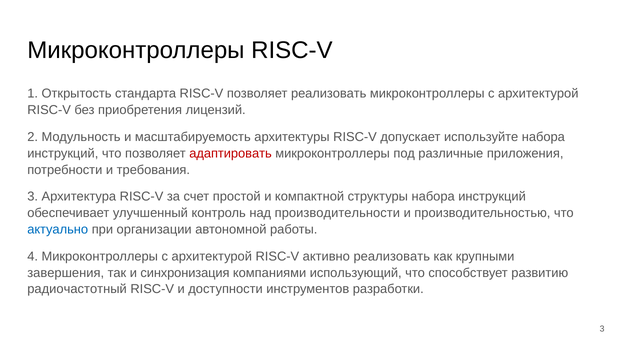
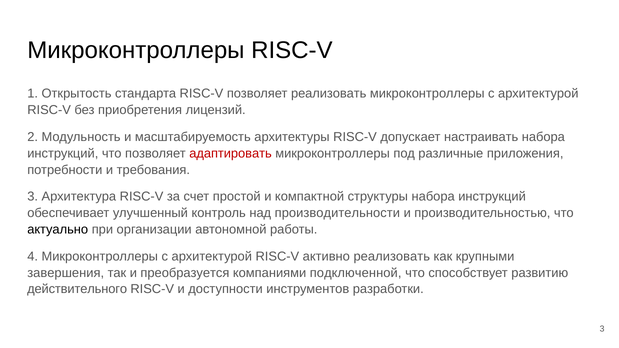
используйте: используйте -> настраивать (481, 137)
актуально colour: blue -> black (58, 230)
синхронизация: синхронизация -> преобразуется (185, 273)
использующий: использующий -> подключенной (356, 273)
радиочастотный: радиочастотный -> действительного (77, 289)
